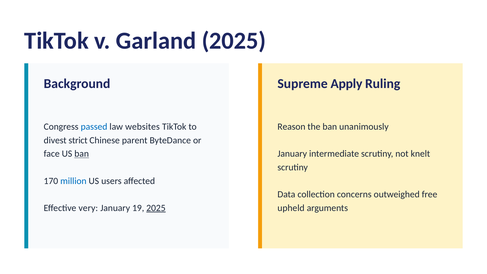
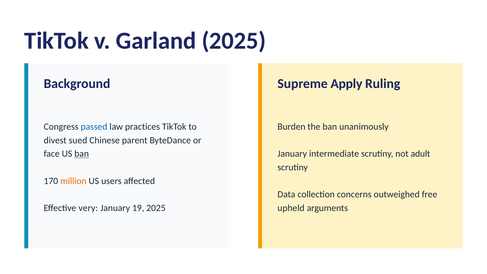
websites: websites -> practices (142, 127)
Reason: Reason -> Burden (291, 127)
strict: strict -> sued (78, 140)
knelt: knelt -> adult (420, 154)
million colour: blue -> orange (73, 181)
2025 underline: present -> none (156, 208)
